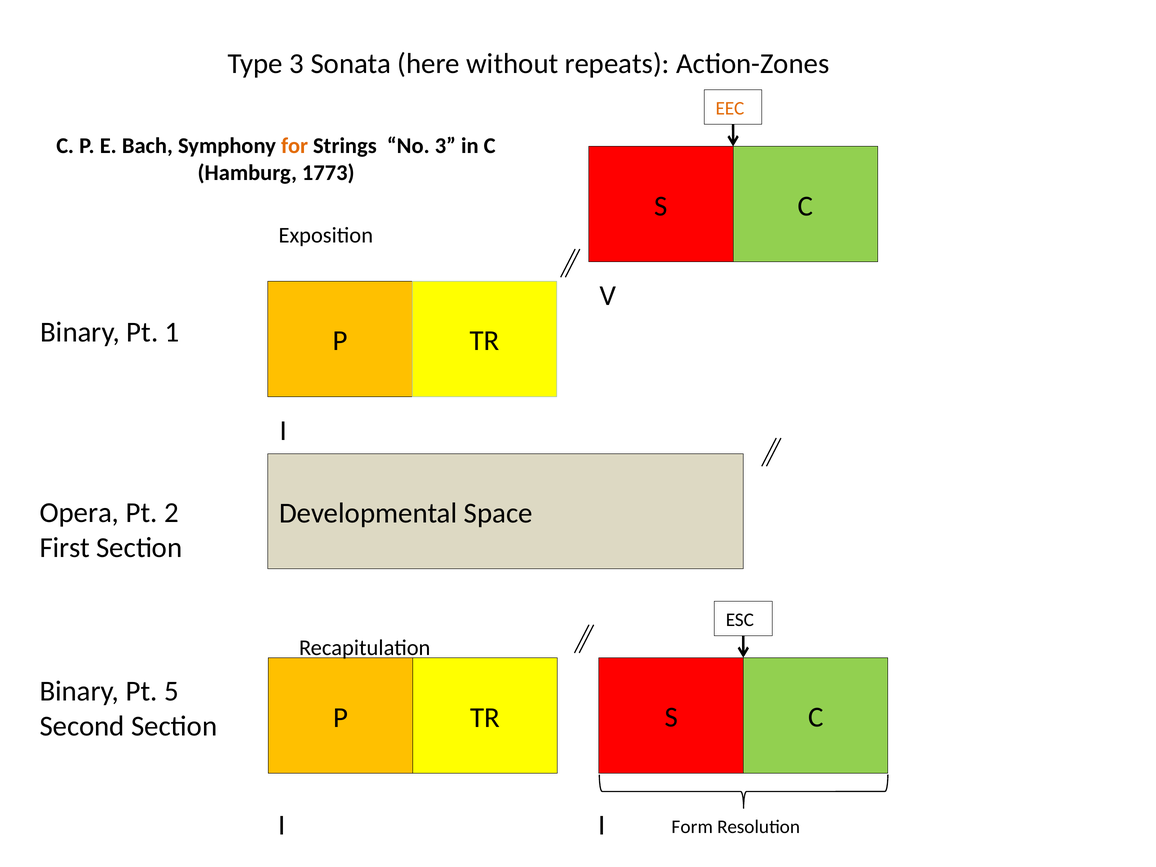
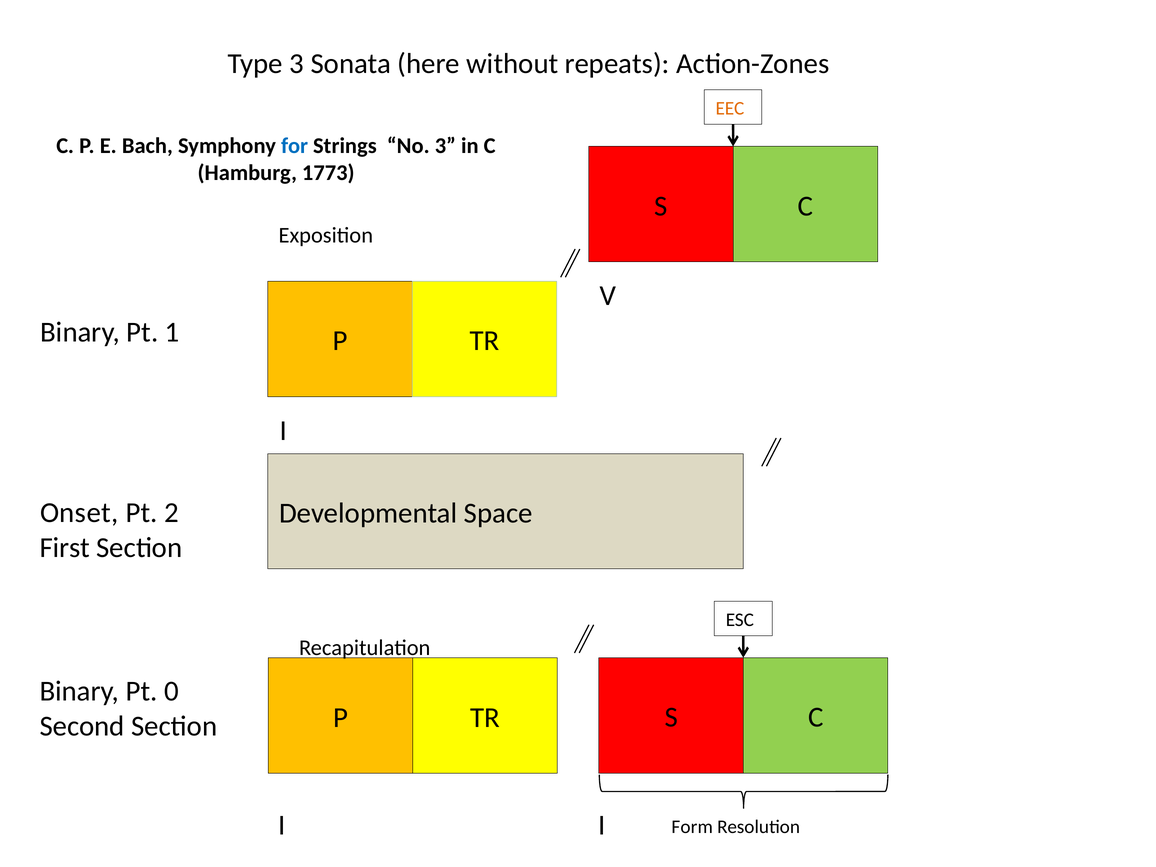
for colour: orange -> blue (295, 146)
Opera: Opera -> Onset (79, 513)
5: 5 -> 0 (172, 691)
